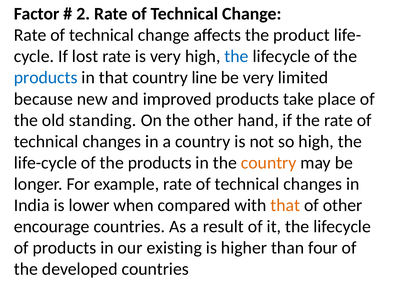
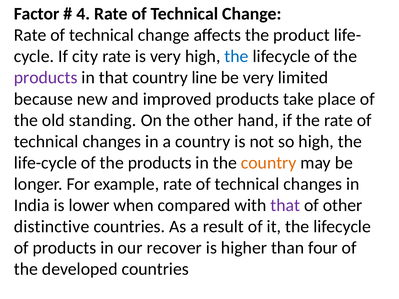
2: 2 -> 4 (83, 14)
lost: lost -> city (85, 56)
products colour: blue -> purple (46, 78)
that colour: orange -> purple (285, 205)
encourage: encourage -> distinctive (52, 227)
existing: existing -> recover (174, 248)
